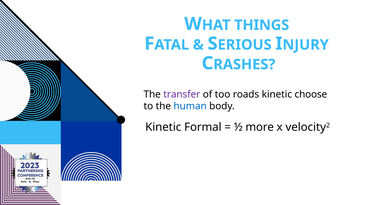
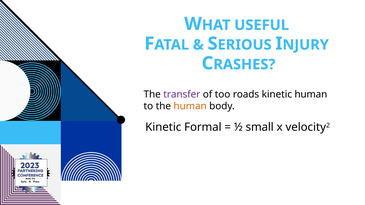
THINGS: THINGS -> USEFUL (262, 25)
kinetic choose: choose -> human (311, 94)
human colour: blue -> orange (190, 106)
more: more -> small (260, 127)
